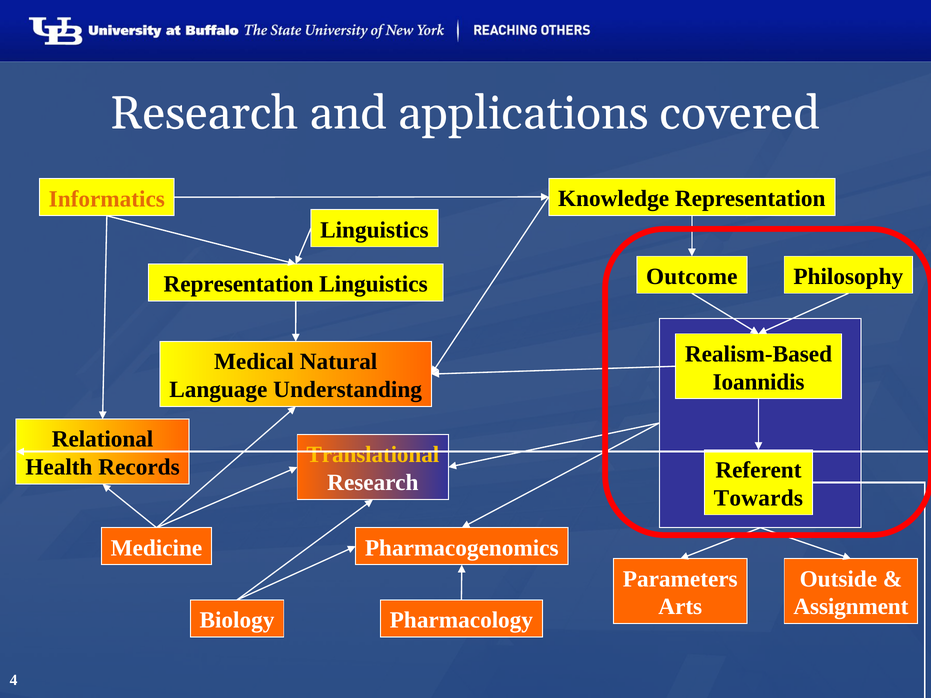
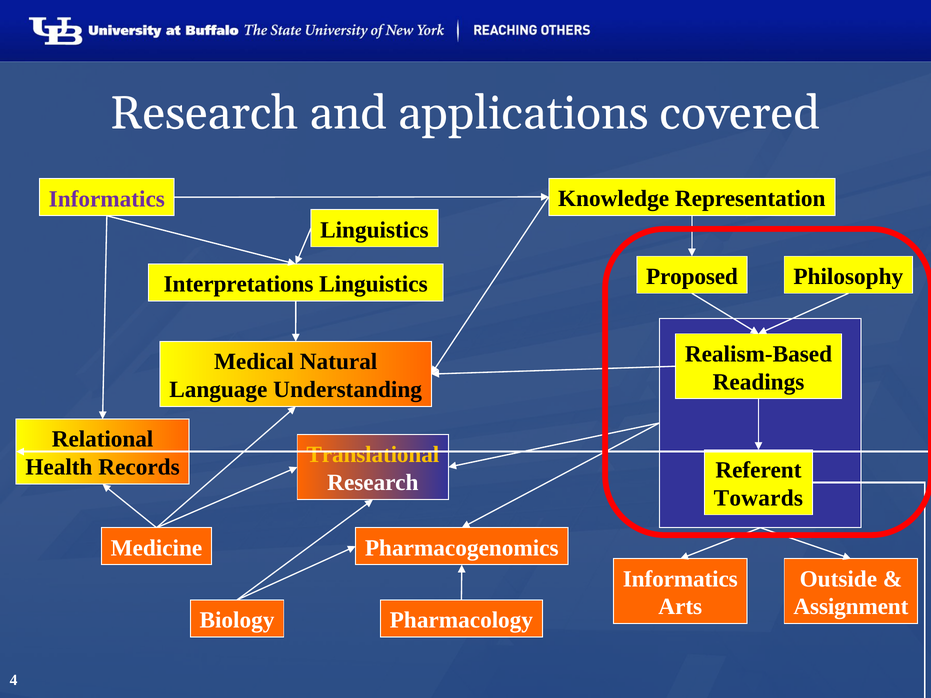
Informatics colour: orange -> purple (107, 199)
Outcome: Outcome -> Proposed (692, 276)
Representation: Representation -> Interpretations (239, 284)
Ioannidis: Ioannidis -> Readings (759, 382)
Parameters: Parameters -> Informatics (680, 579)
